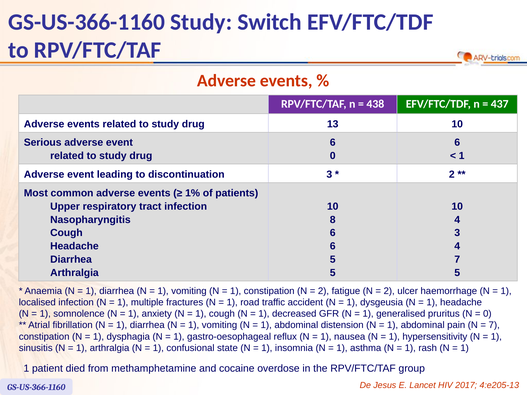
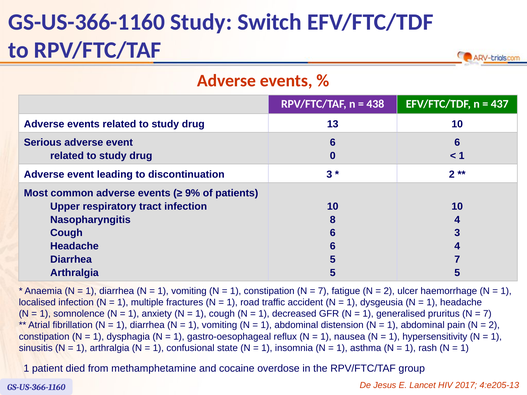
1%: 1% -> 9% (193, 193)
2: 2 -> 7 (324, 291)
0: 0 -> 7 (487, 314)
7: 7 -> 2 (494, 325)
